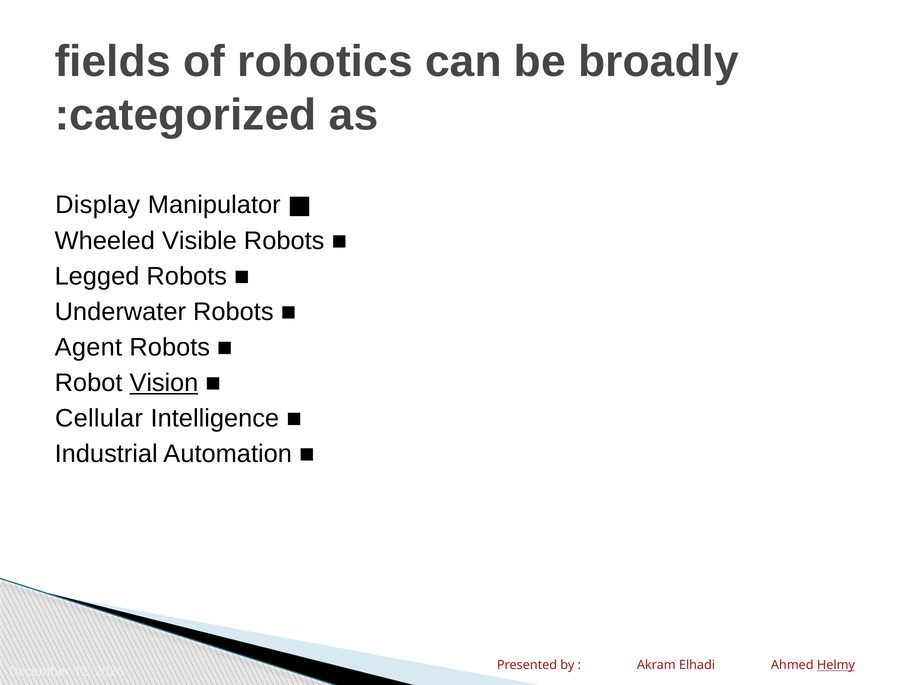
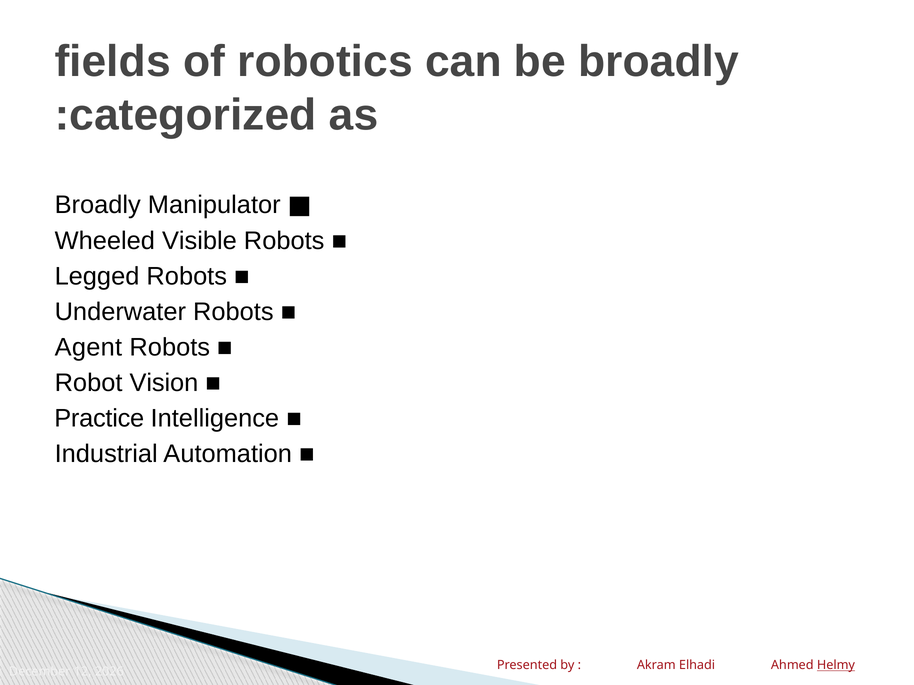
Display: Display -> Broadly (98, 205)
Vision underline: present -> none (164, 383)
Cellular: Cellular -> Practice (99, 419)
